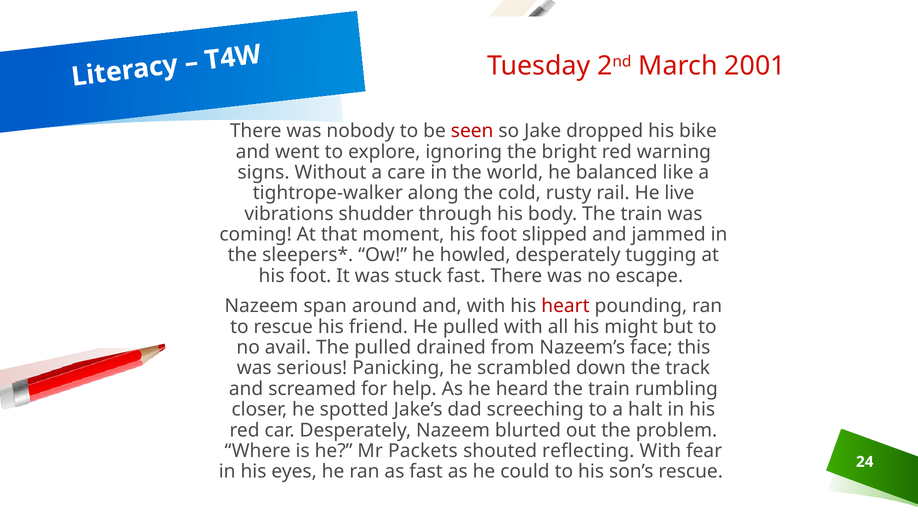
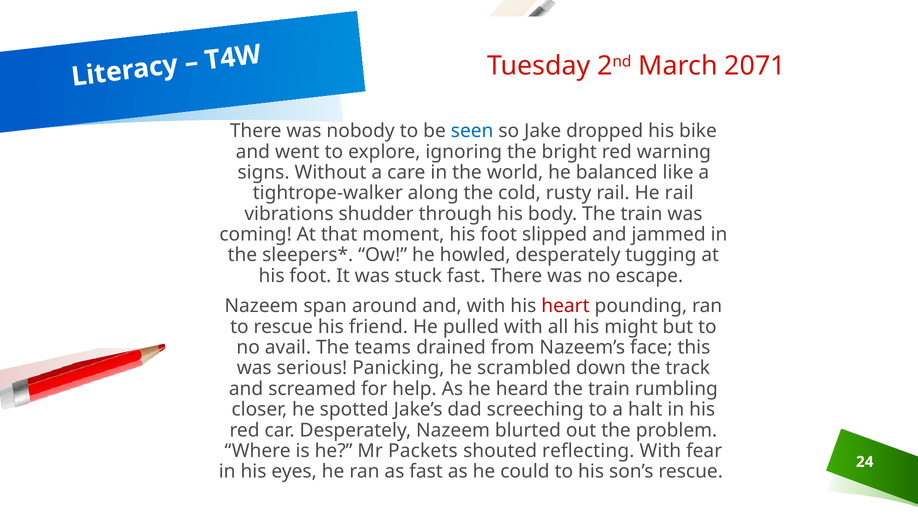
2001: 2001 -> 2071 (755, 66)
seen colour: red -> blue (472, 131)
He live: live -> rail (679, 193)
The pulled: pulled -> teams (383, 347)
